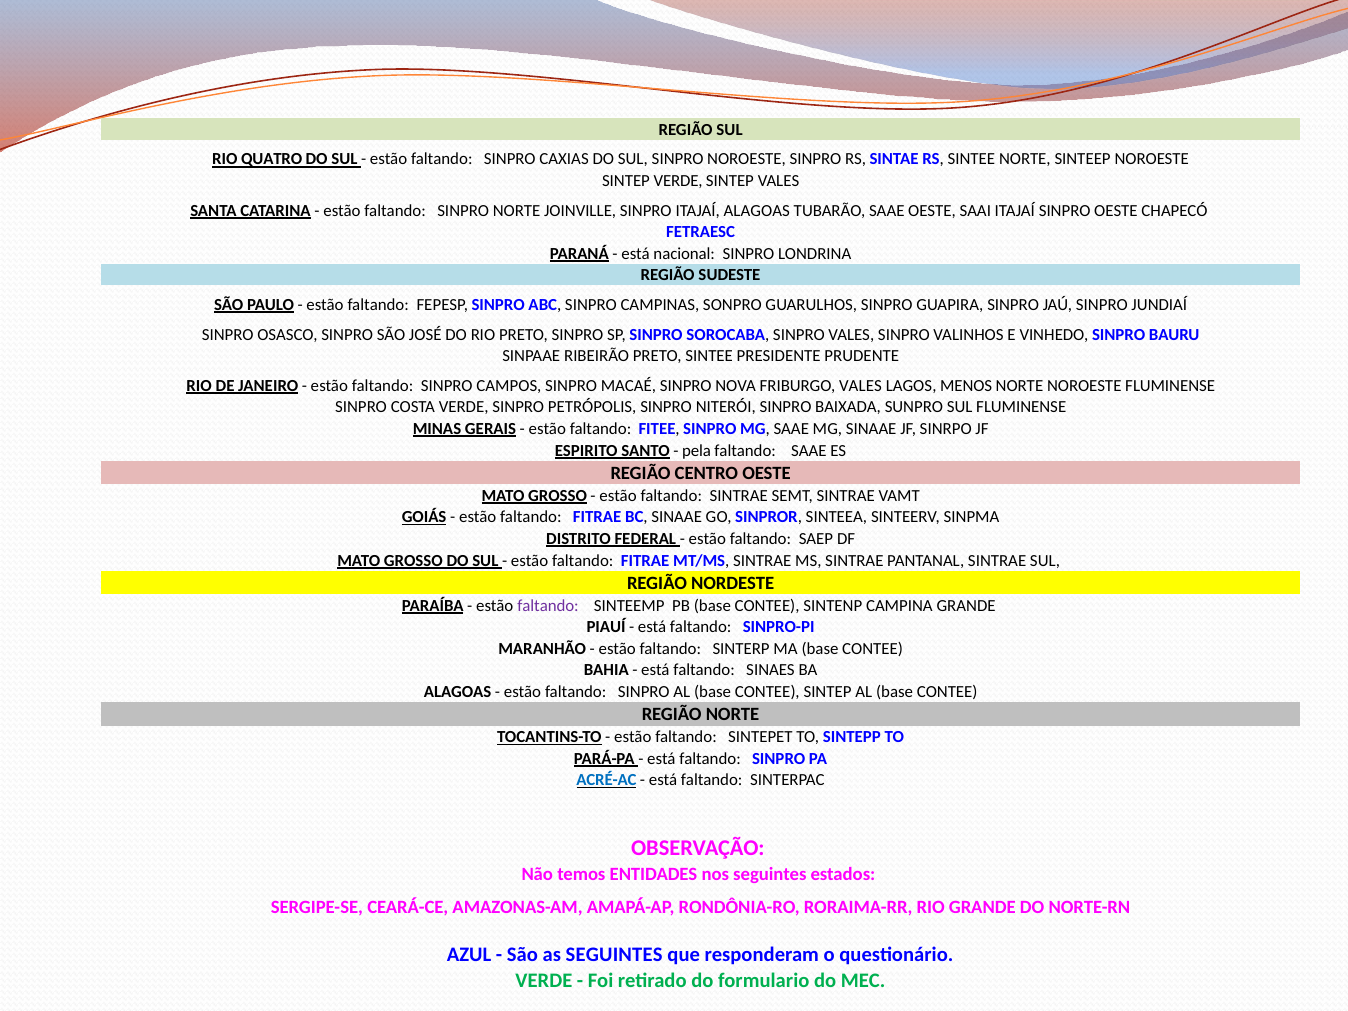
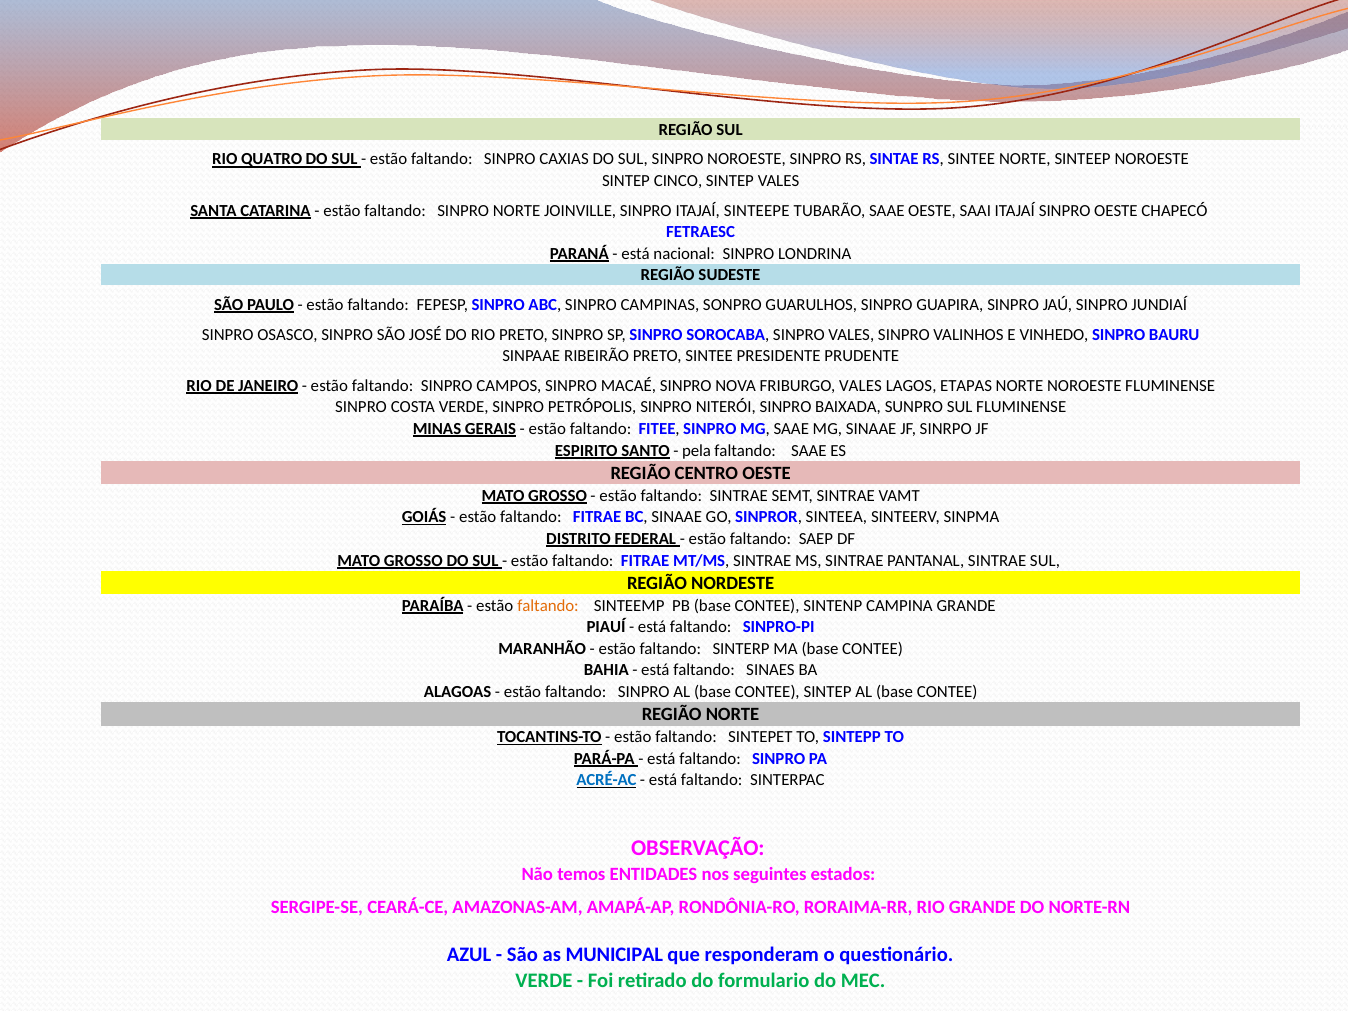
SINTEP VERDE: VERDE -> CINCO (678, 181)
ITAJAÍ ALAGOAS: ALAGOAS -> SINTEEPE (757, 211)
MENOS: MENOS -> ETAPAS (966, 386)
faltando colour: purple -> orange (548, 606)
as SEGUINTES: SEGUINTES -> MUNICIPAL (614, 954)
